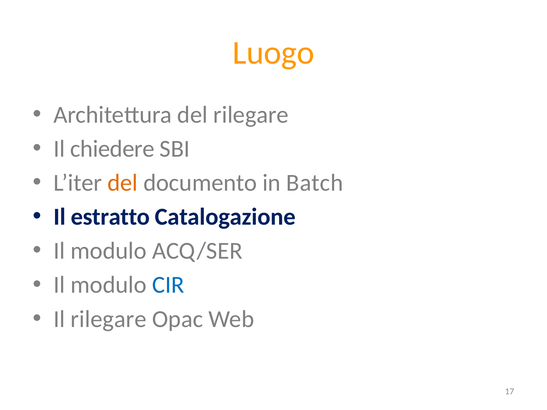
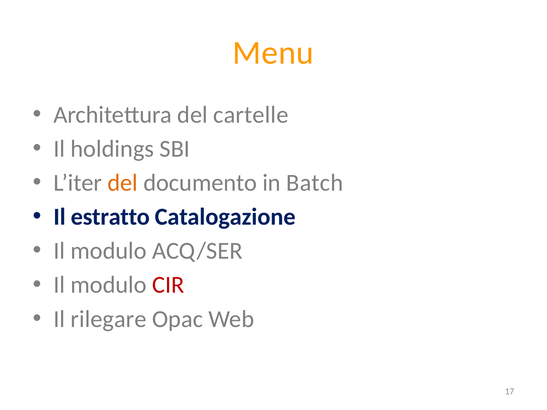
Luogo: Luogo -> Menu (273, 53)
del rilegare: rilegare -> cartelle (251, 115)
chiedere: chiedere -> holdings (112, 149)
CIR colour: blue -> red (168, 285)
